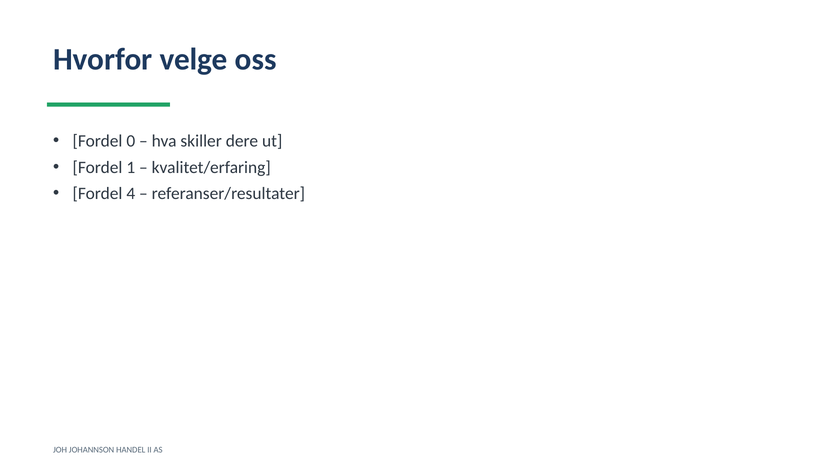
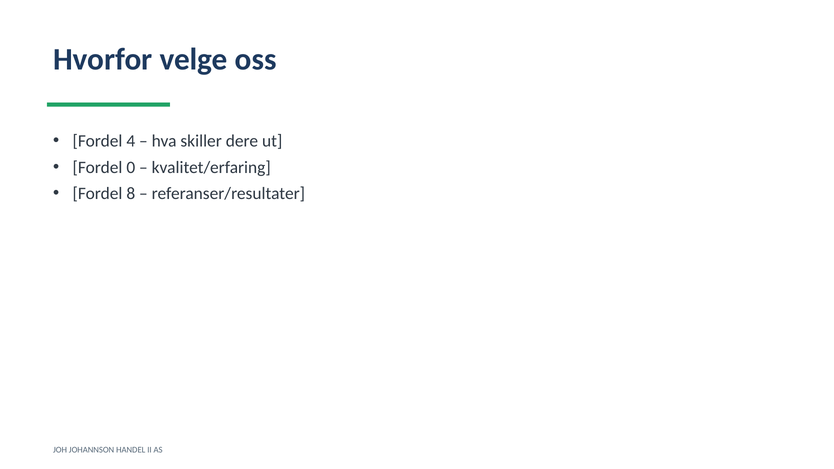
0: 0 -> 4 (131, 141)
1: 1 -> 0 (131, 167)
4: 4 -> 8 (131, 193)
